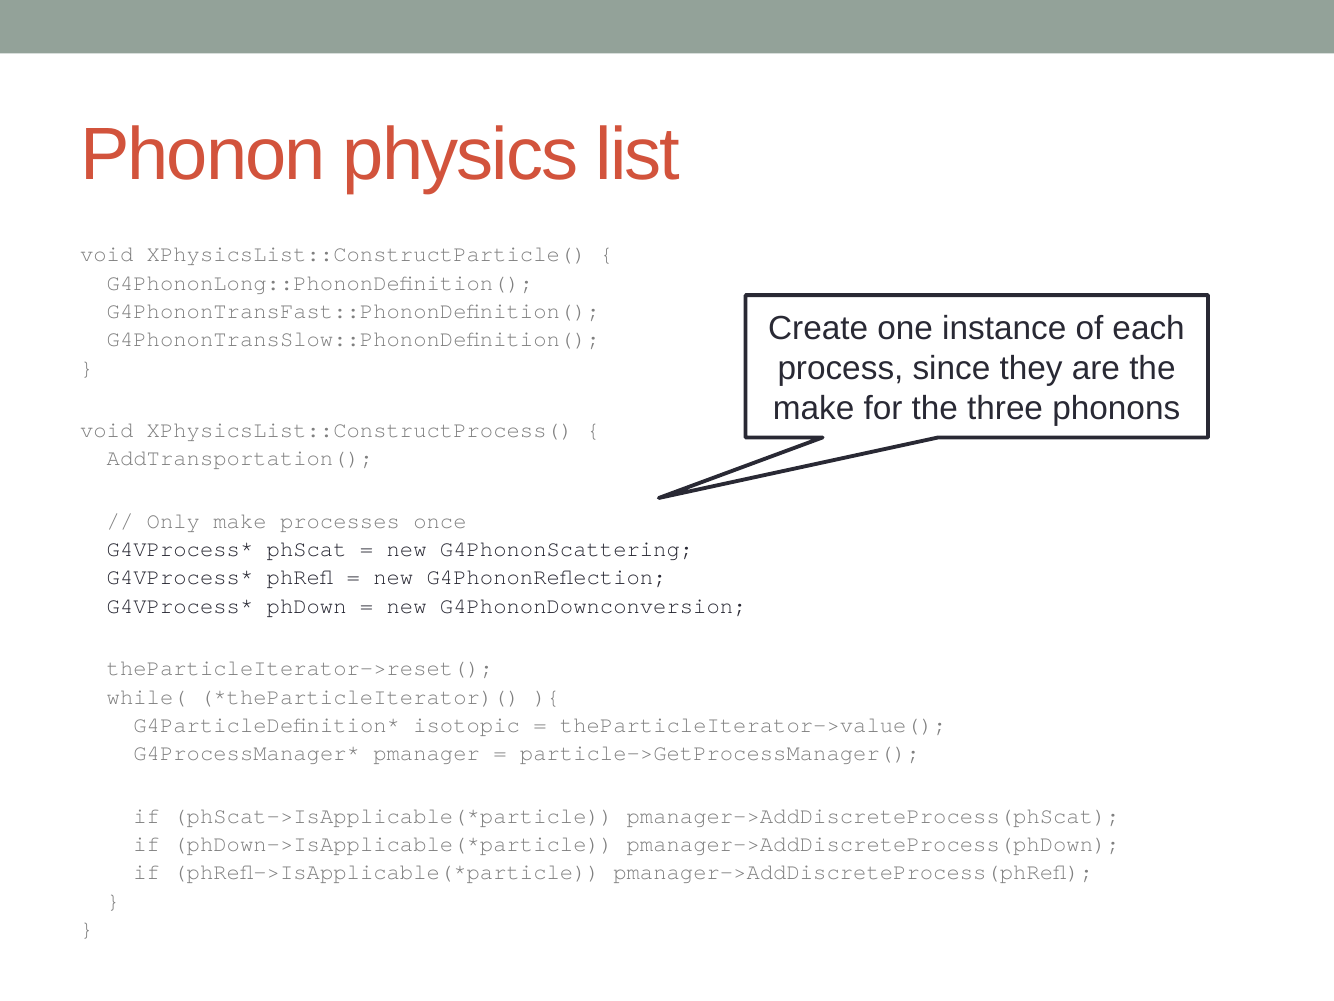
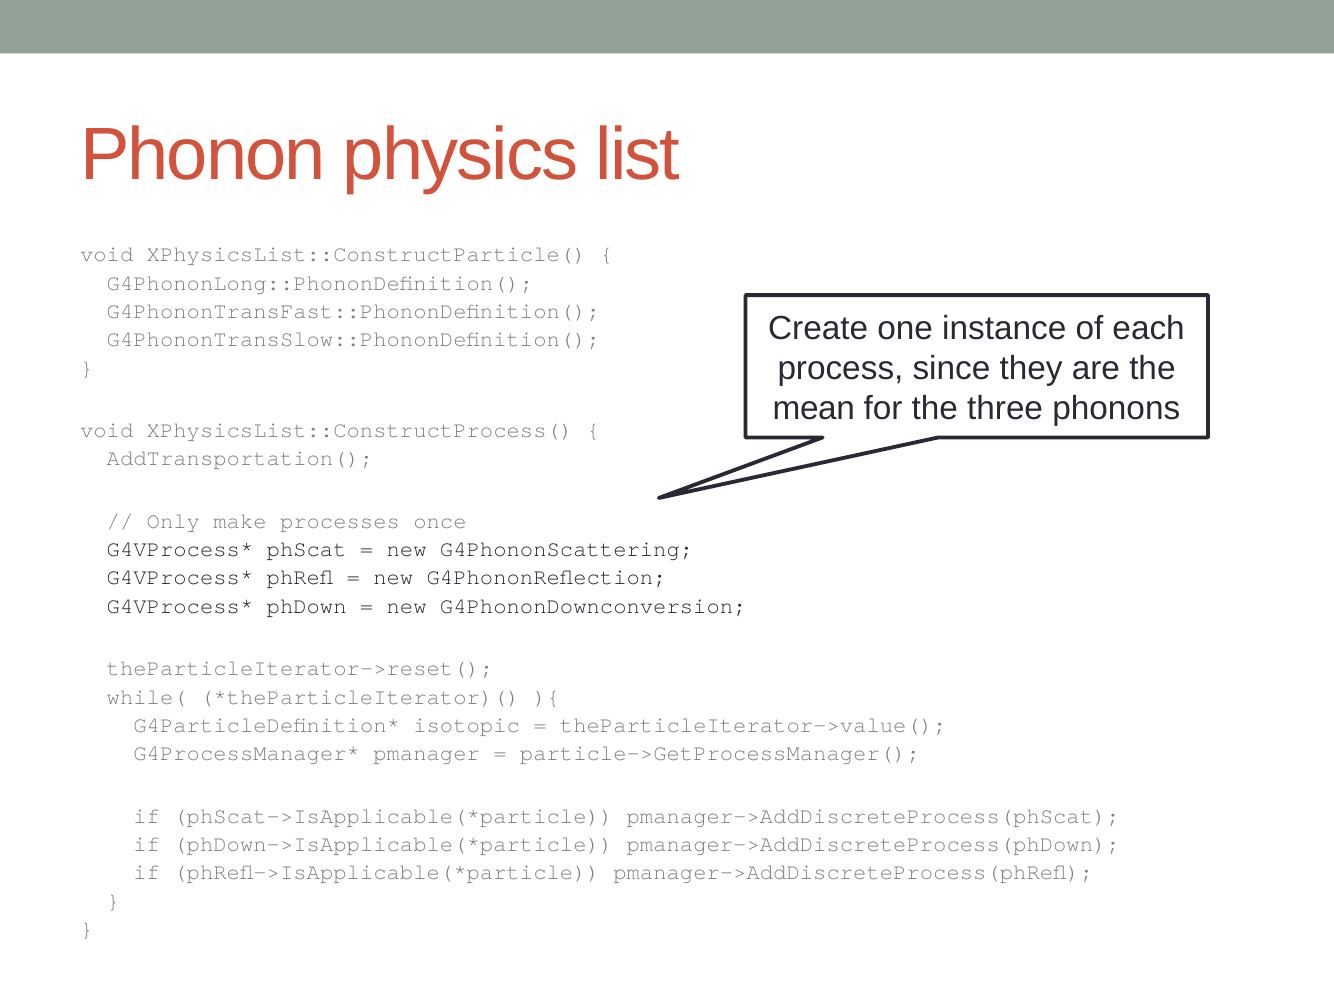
make: make -> mean (814, 408)
